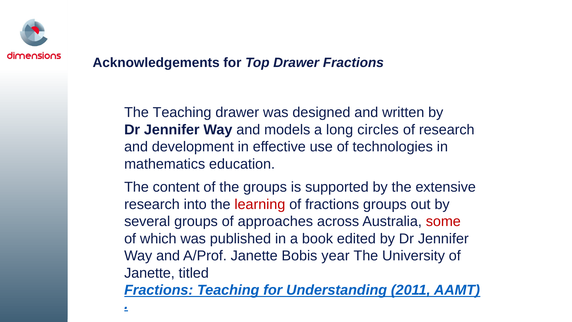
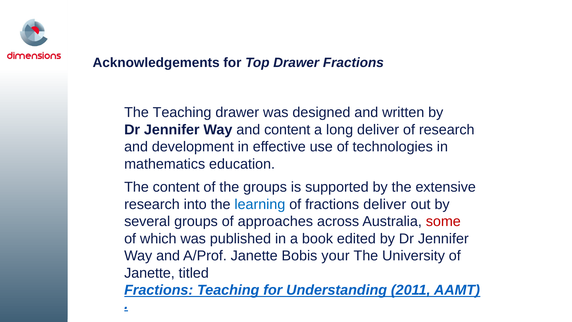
and models: models -> content (287, 130)
long circles: circles -> deliver (378, 130)
learning colour: red -> blue (260, 204)
fractions groups: groups -> deliver (385, 204)
year: year -> your (335, 256)
